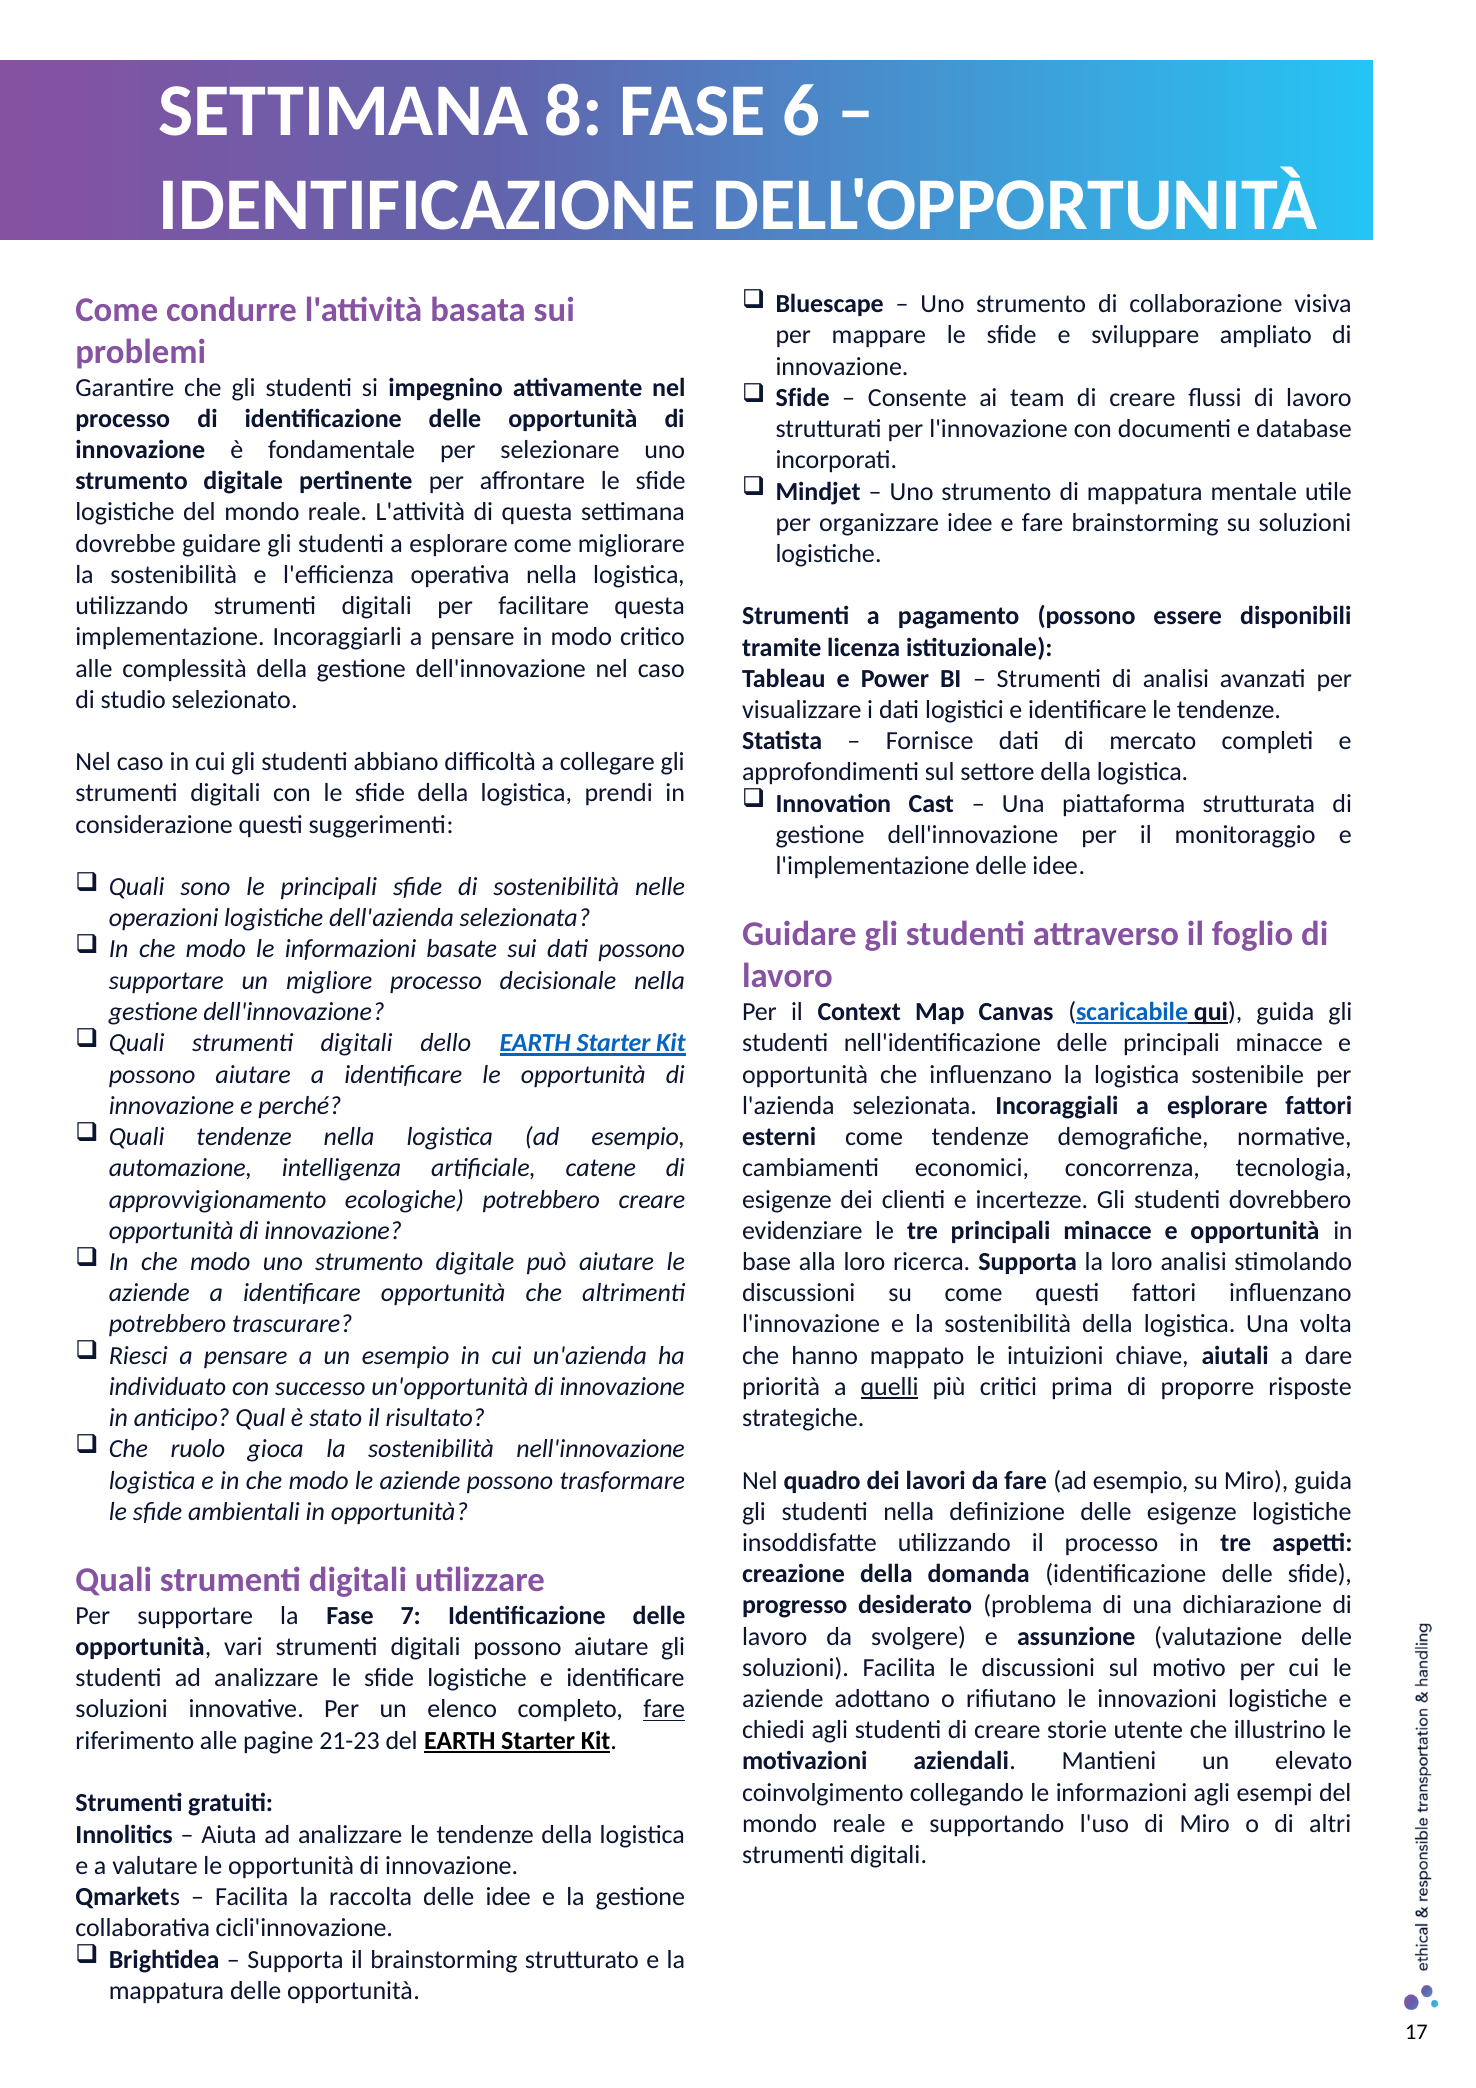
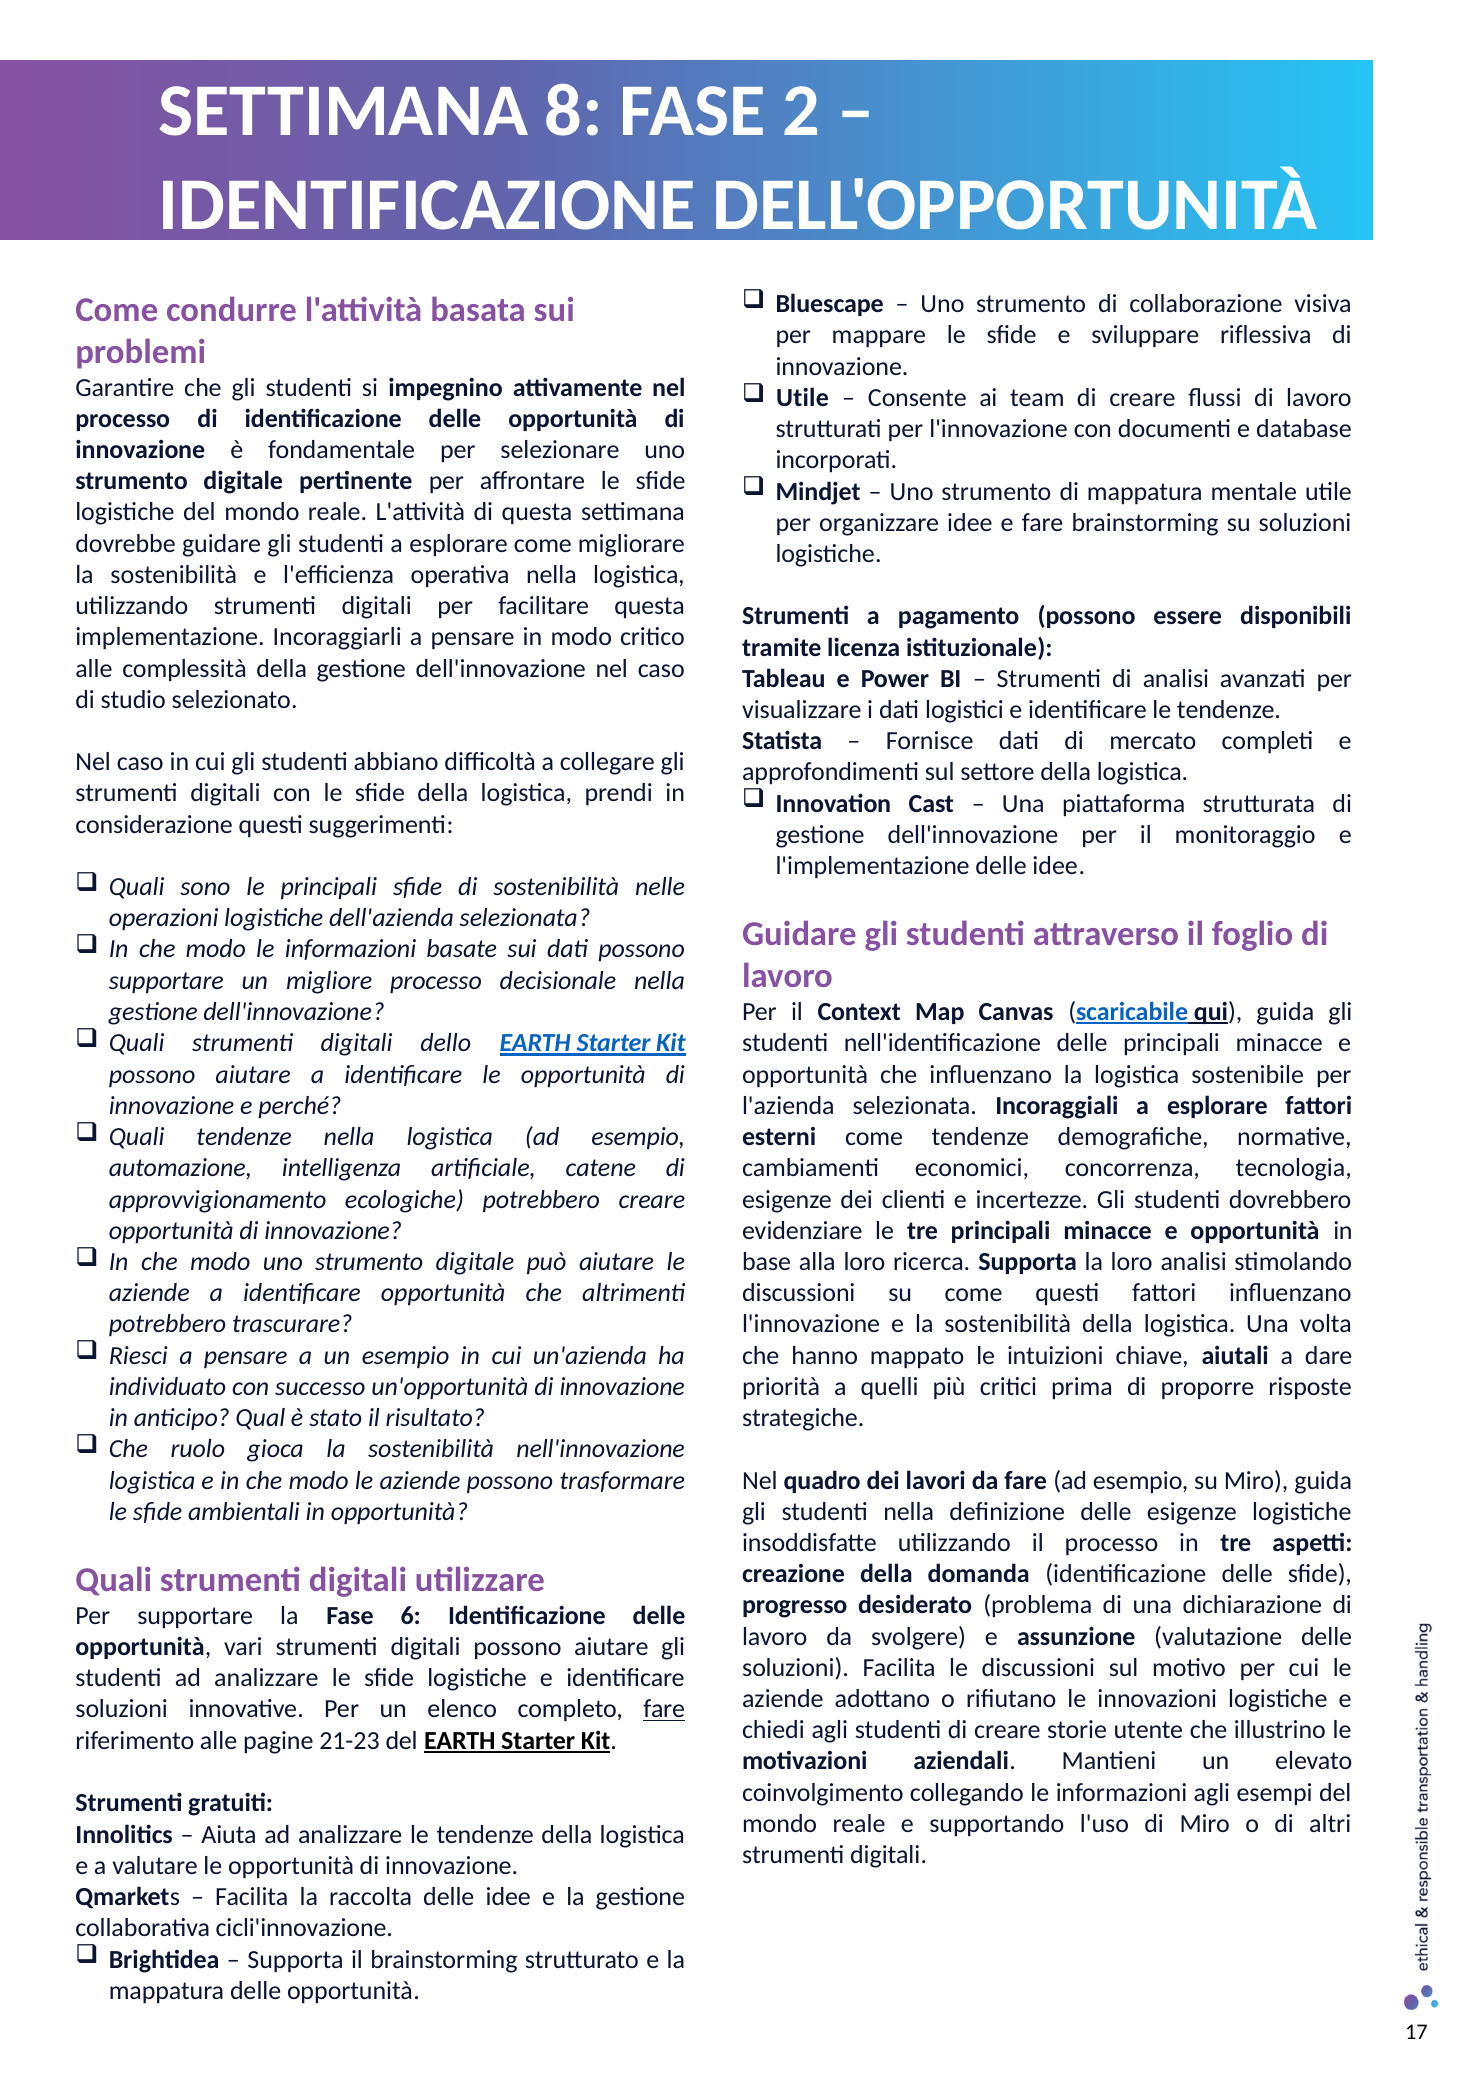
6: 6 -> 2 (801, 110)
ampliato: ampliato -> riflessiva (1266, 335)
Sfide: Sfide -> Utile (803, 398)
quelli underline: present -> none (889, 1386)
7: 7 -> 6 (411, 1615)
